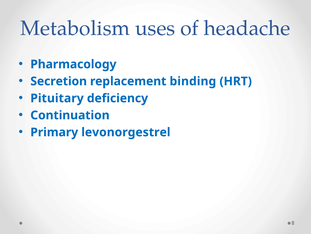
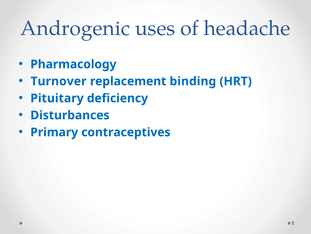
Metabolism: Metabolism -> Androgenic (75, 28)
Secretion: Secretion -> Turnover (59, 81)
Continuation: Continuation -> Disturbances (70, 115)
levonorgestrel: levonorgestrel -> contraceptives (126, 132)
